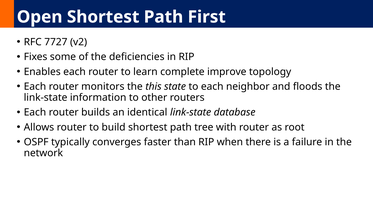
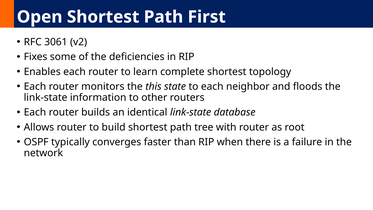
7727: 7727 -> 3061 (56, 42)
complete improve: improve -> shortest (227, 72)
